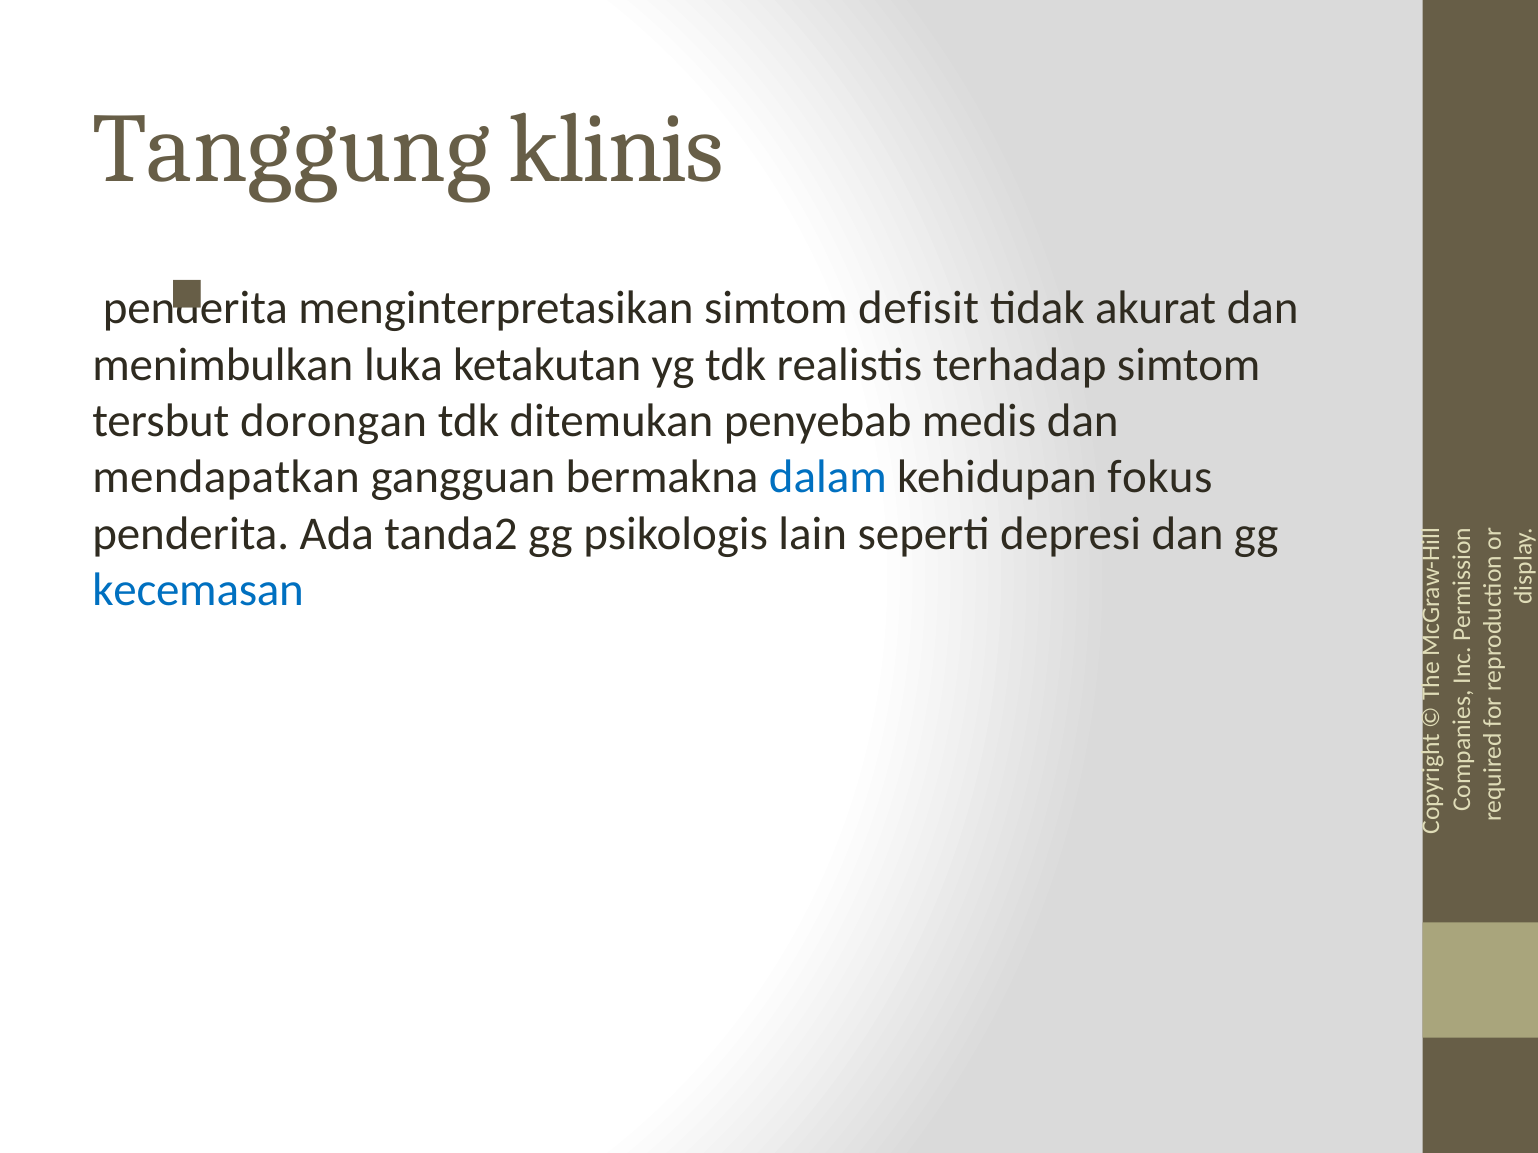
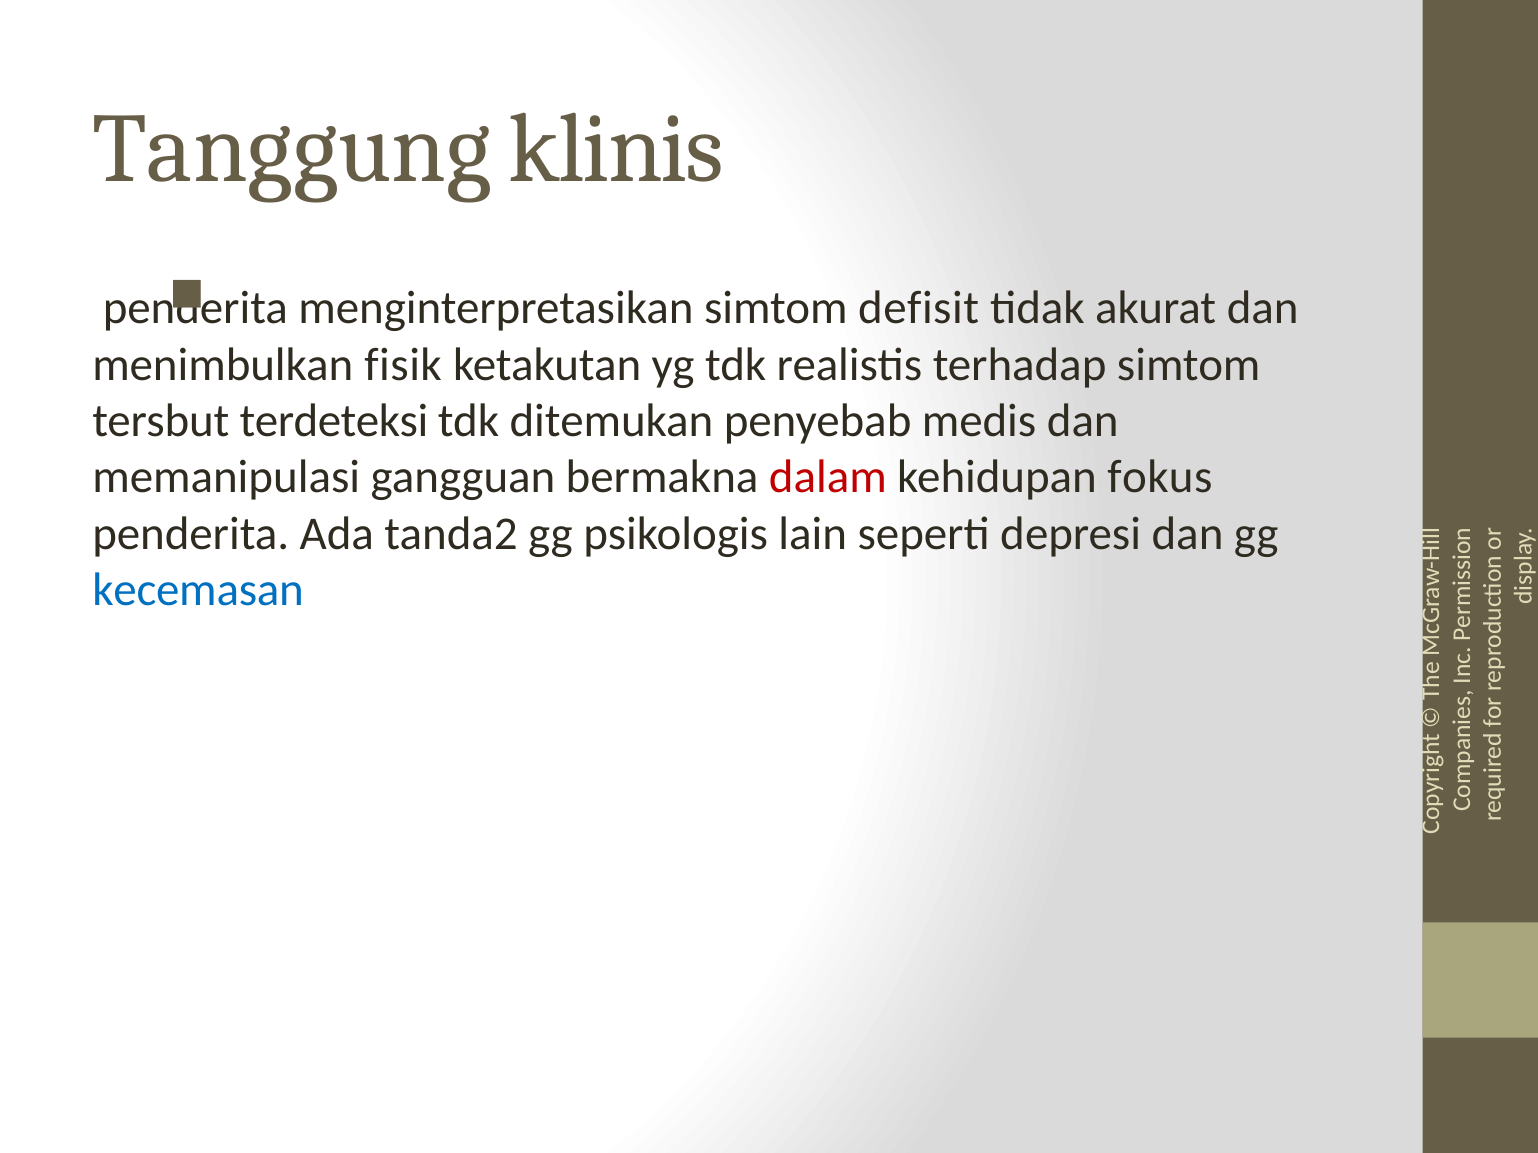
luka: luka -> fisik (403, 365)
dorongan: dorongan -> terdeteksi (334, 421)
mendapatkan: mendapatkan -> memanipulasi (226, 477)
dalam colour: blue -> red (828, 477)
